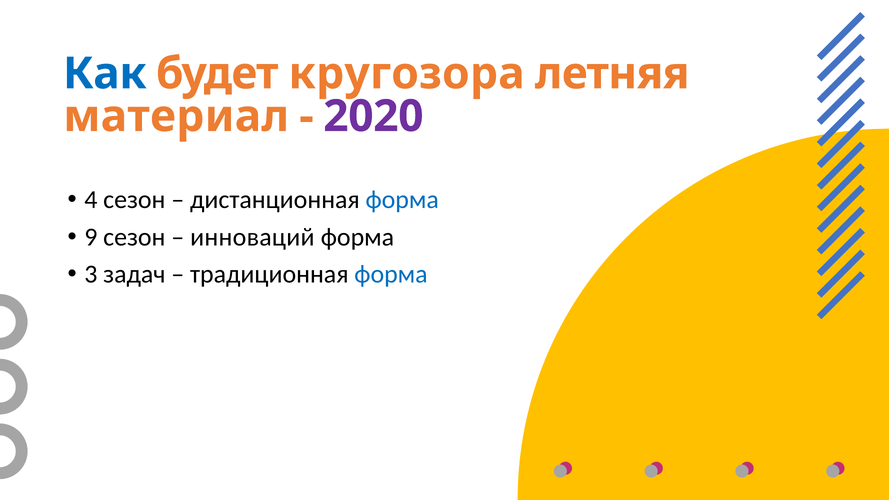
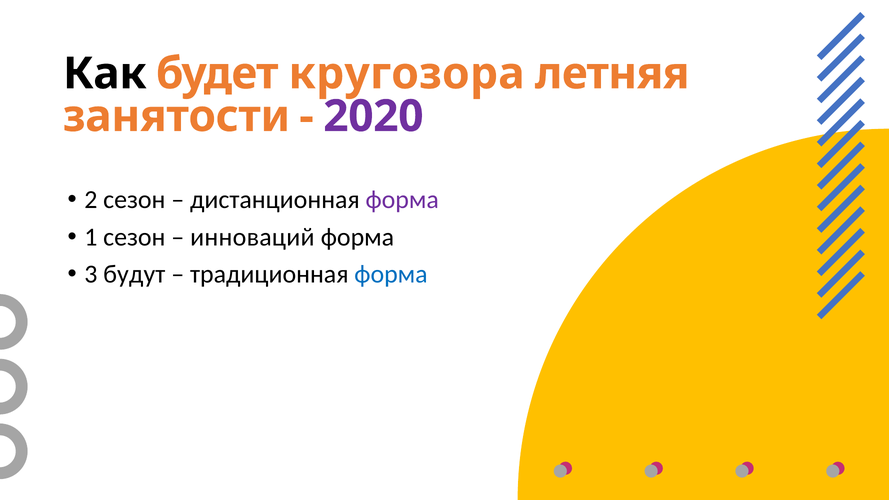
Как colour: blue -> black (105, 74)
материал: материал -> занятости (177, 116)
4: 4 -> 2 (91, 200)
форма colour: blue -> purple (402, 200)
9: 9 -> 1 (91, 237)
задач: задач -> будут (134, 274)
